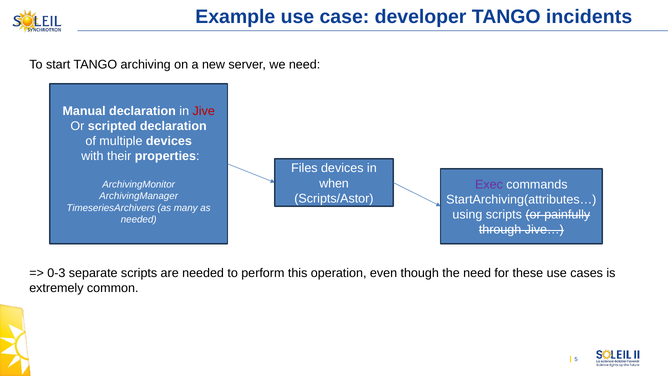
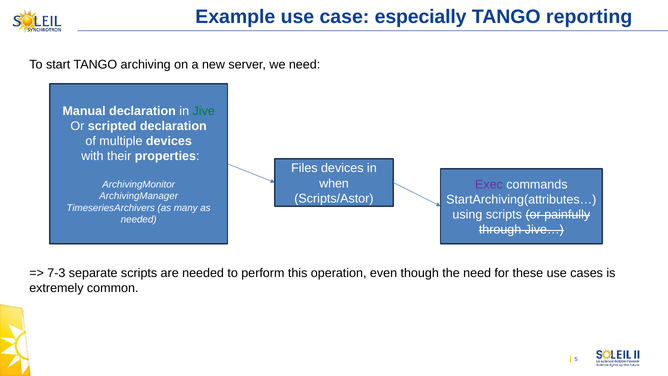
developer: developer -> especially (421, 17)
incidents: incidents -> reporting (589, 17)
Jive colour: red -> green (204, 111)
0-3: 0-3 -> 7-3 (56, 273)
